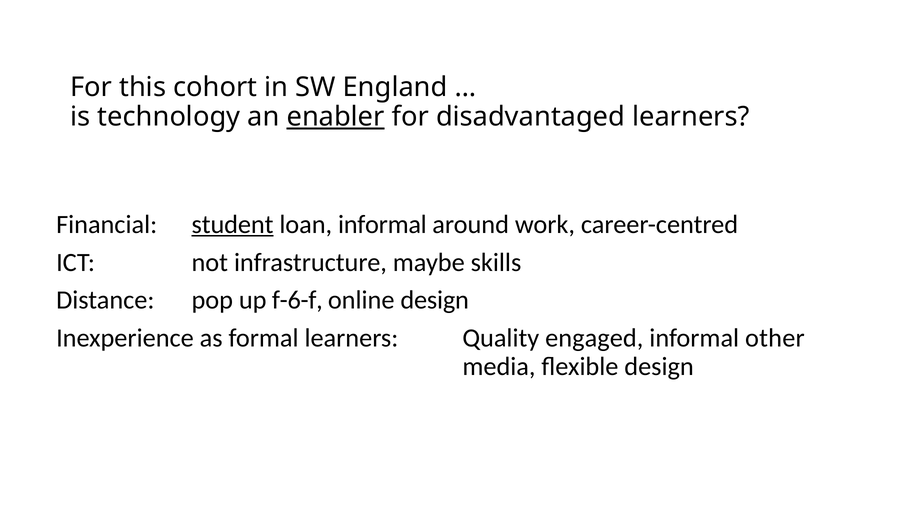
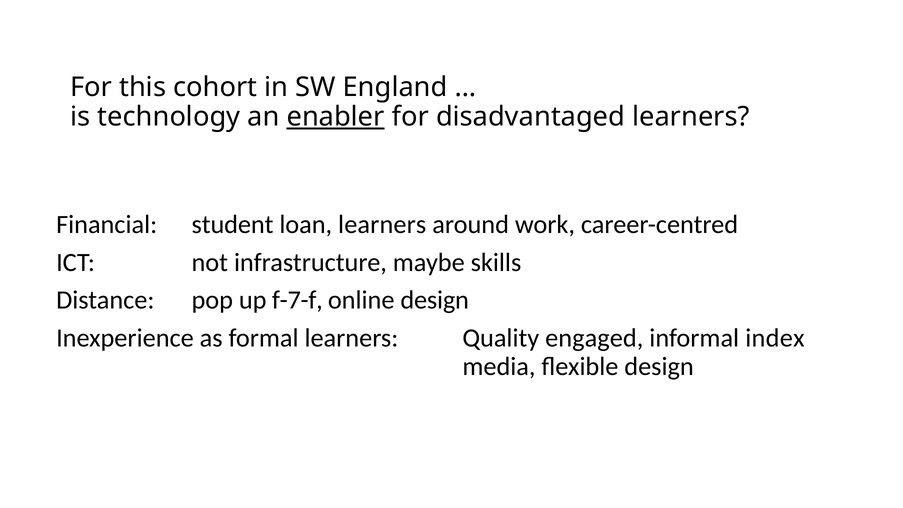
student underline: present -> none (233, 225)
loan informal: informal -> learners (382, 225)
f-6-f: f-6-f -> f-7-f (297, 300)
other: other -> index (775, 338)
